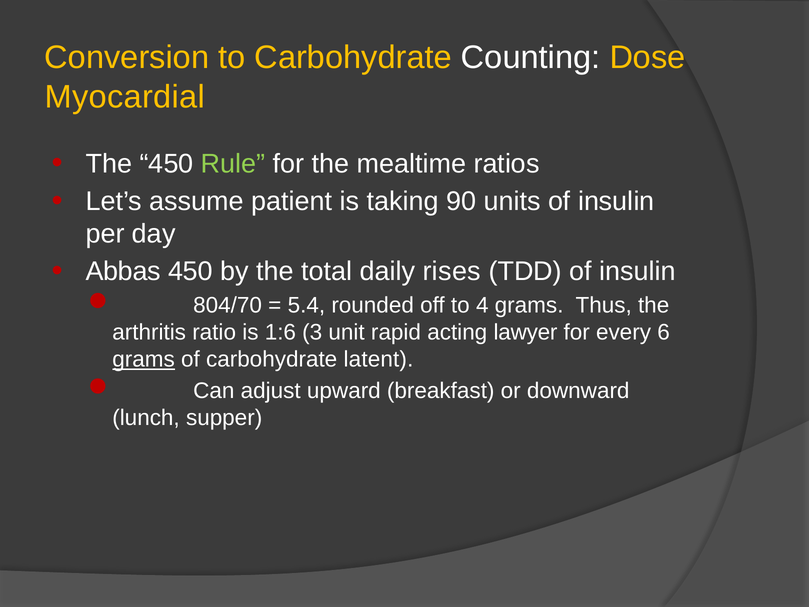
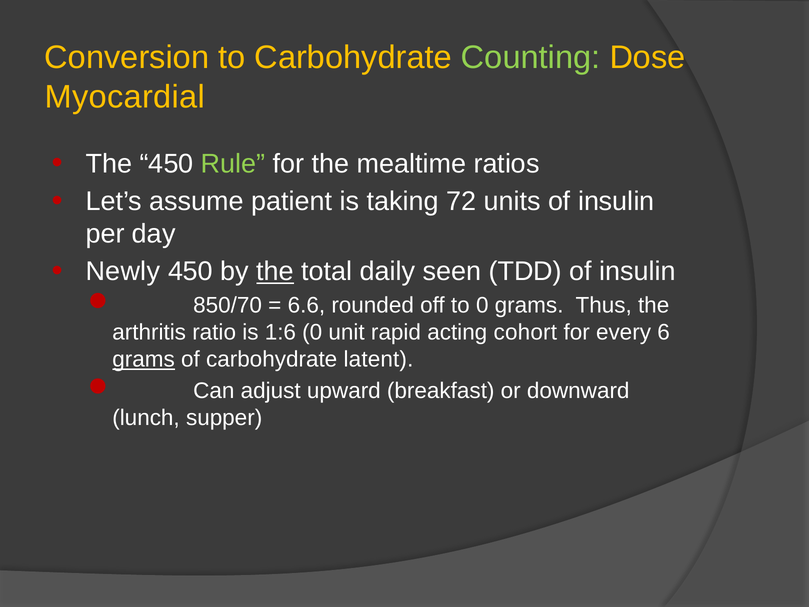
Counting colour: white -> light green (531, 58)
90: 90 -> 72 (461, 201)
Abbas: Abbas -> Newly (123, 271)
the underline: none -> present (275, 271)
rises: rises -> seen (452, 271)
804/70: 804/70 -> 850/70 (228, 305)
5.4: 5.4 -> 6.6 (306, 305)
to 4: 4 -> 0 (482, 305)
1:6 3: 3 -> 0 (312, 332)
lawyer: lawyer -> cohort (525, 332)
